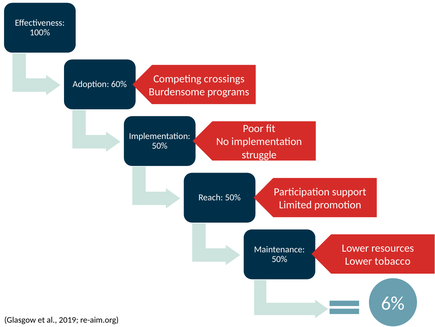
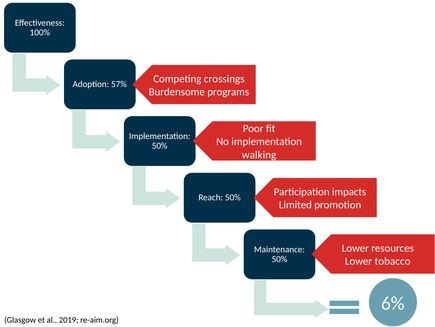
60%: 60% -> 57% (119, 84)
struggle: struggle -> walking (259, 154)
support: support -> impacts (349, 191)
